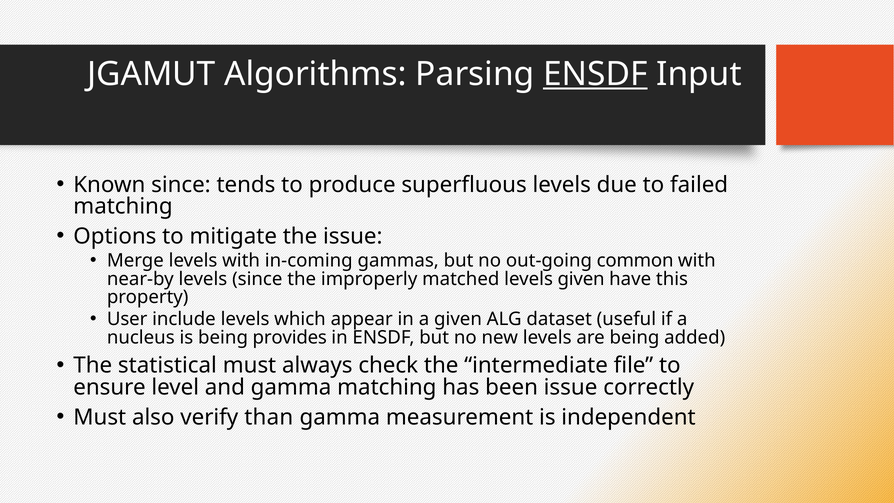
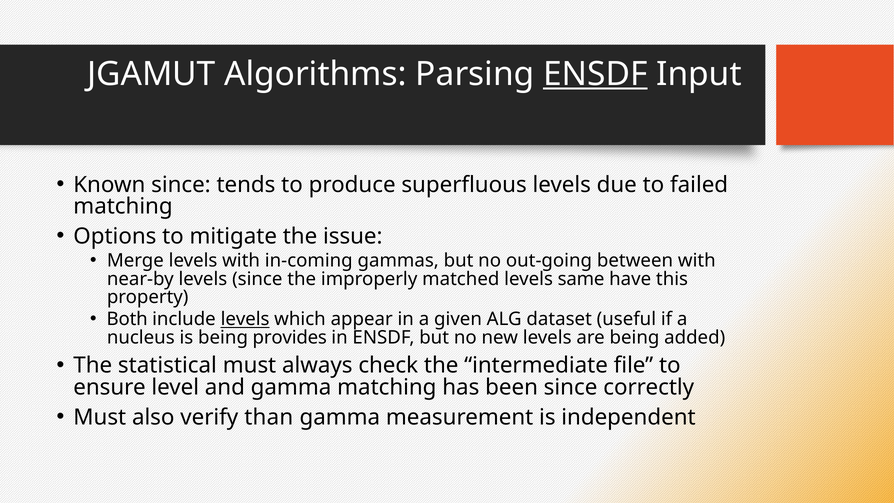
common: common -> between (635, 261)
levels given: given -> same (581, 279)
User: User -> Both (127, 319)
levels underline: none -> present (245, 319)
been issue: issue -> since (571, 387)
